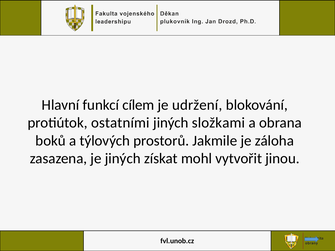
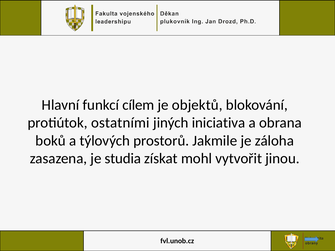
udržení: udržení -> objektů (197, 105)
složkami: složkami -> iniciativa (219, 123)
je jiných: jiných -> studia (123, 159)
